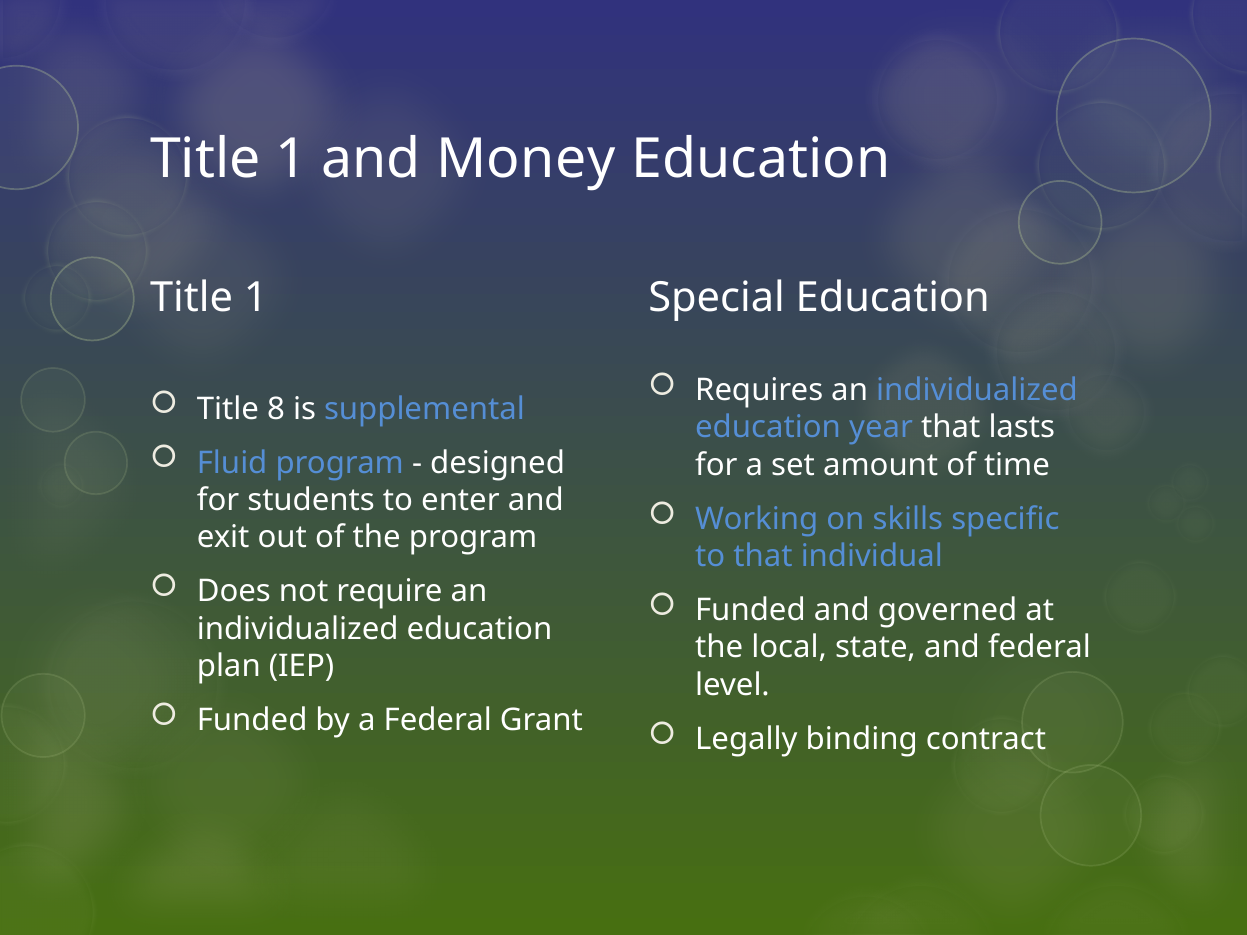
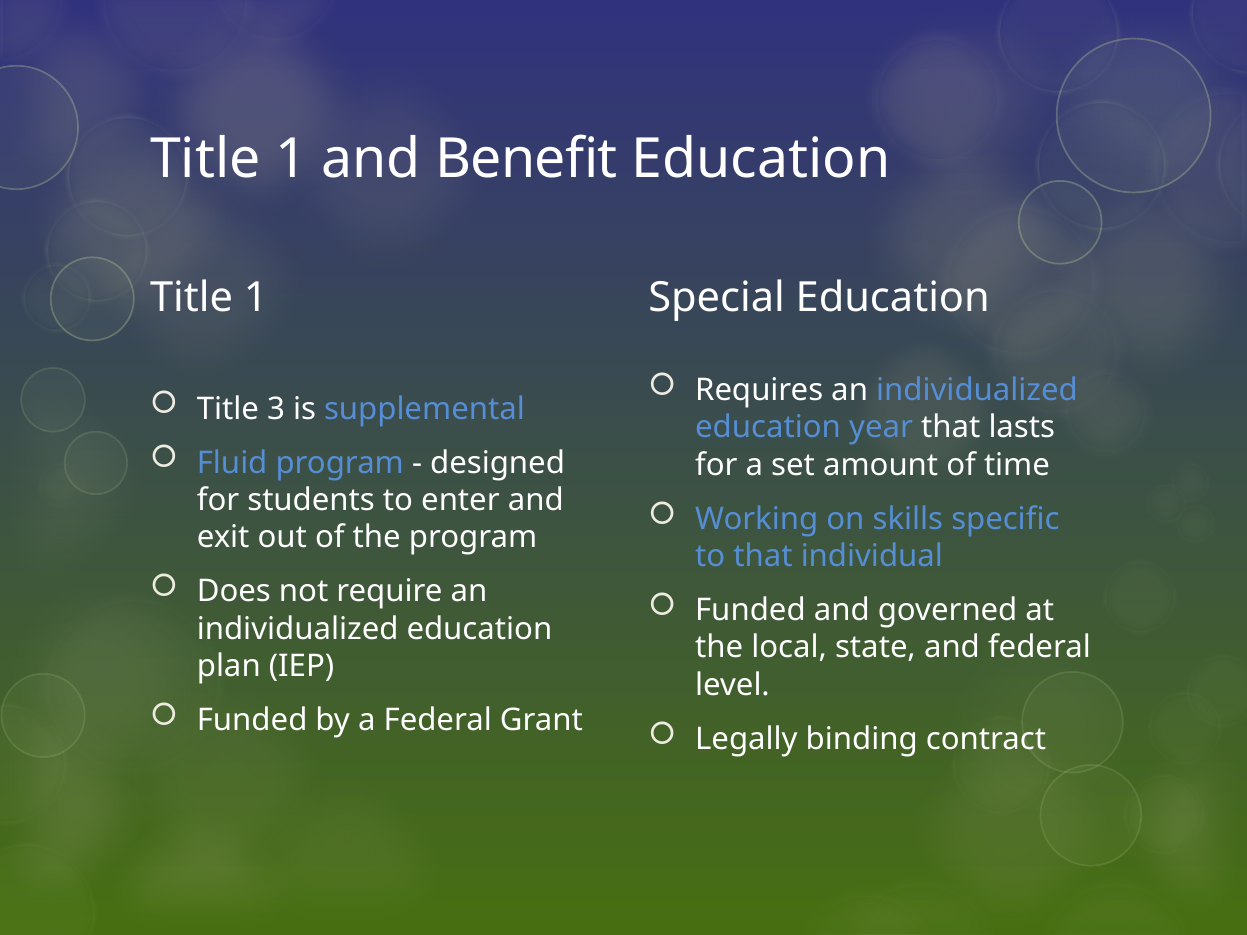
Money: Money -> Benefit (527, 159)
8: 8 -> 3 (276, 409)
